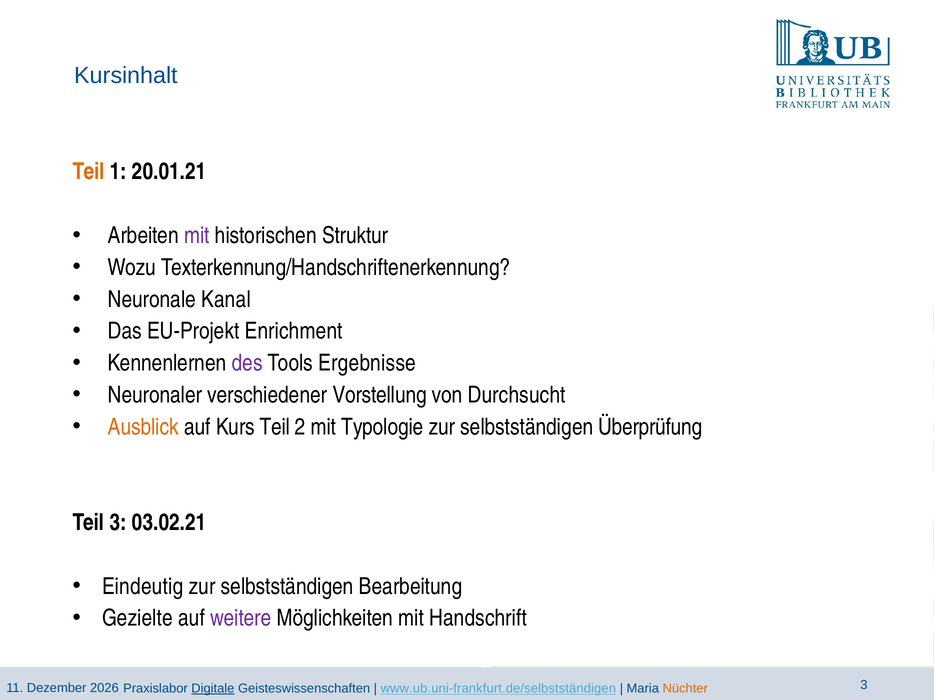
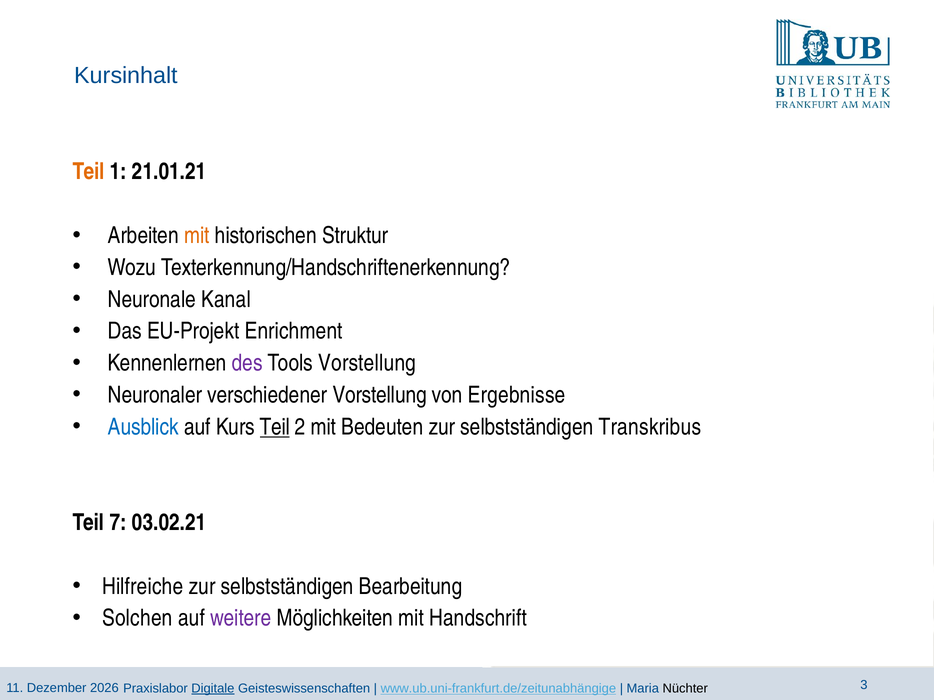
20.01.21: 20.01.21 -> 21.01.21 (169, 172)
mit colour: purple -> orange (197, 236)
Tools Ergebnisse: Ergebnisse -> Vorstellung (367, 363)
Durchsucht: Durchsucht -> Ergebnisse (517, 395)
Ausblick colour: orange -> blue (143, 427)
Teil underline: none -> present (275, 427)
Typologie: Typologie -> Bedeuten (382, 427)
Überprüfung: Überprüfung -> Transkribus (650, 427)
Teil 3: 3 -> 7 (118, 523)
Eindeutig: Eindeutig -> Hilfreiche (143, 587)
Gezielte: Gezielte -> Solchen (137, 619)
www.ub.uni-frankfurt.de/selbstständigen: www.ub.uni-frankfurt.de/selbstständigen -> www.ub.uni-frankfurt.de/zeitunabhängige (498, 689)
Nüchter colour: orange -> black (685, 689)
